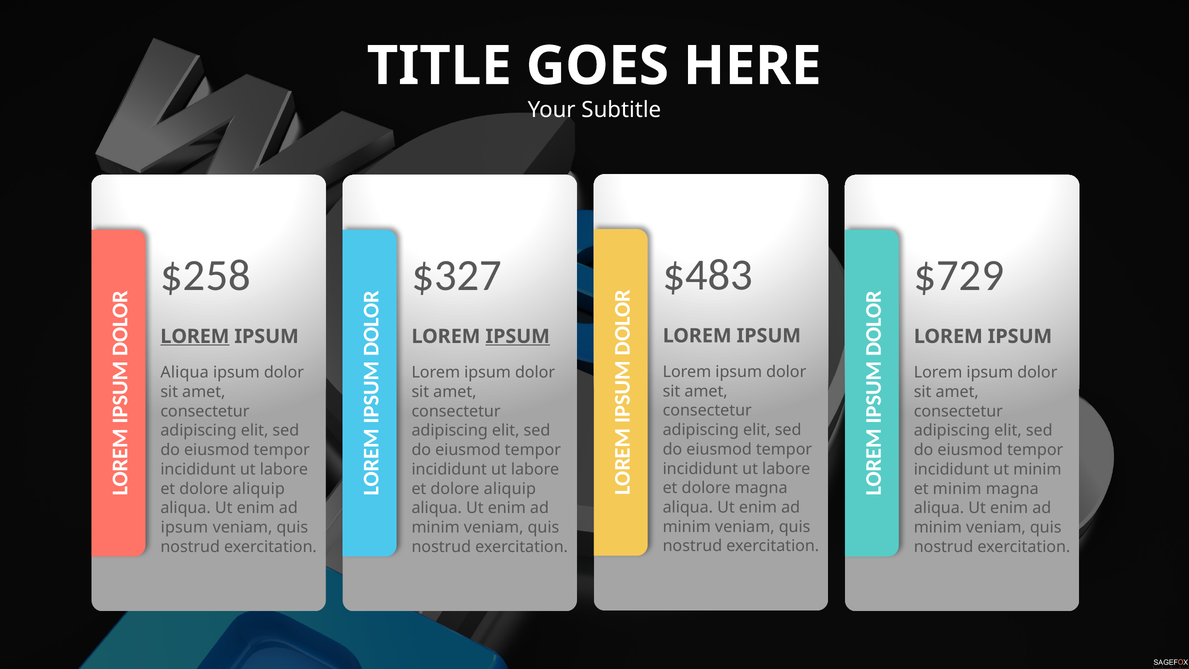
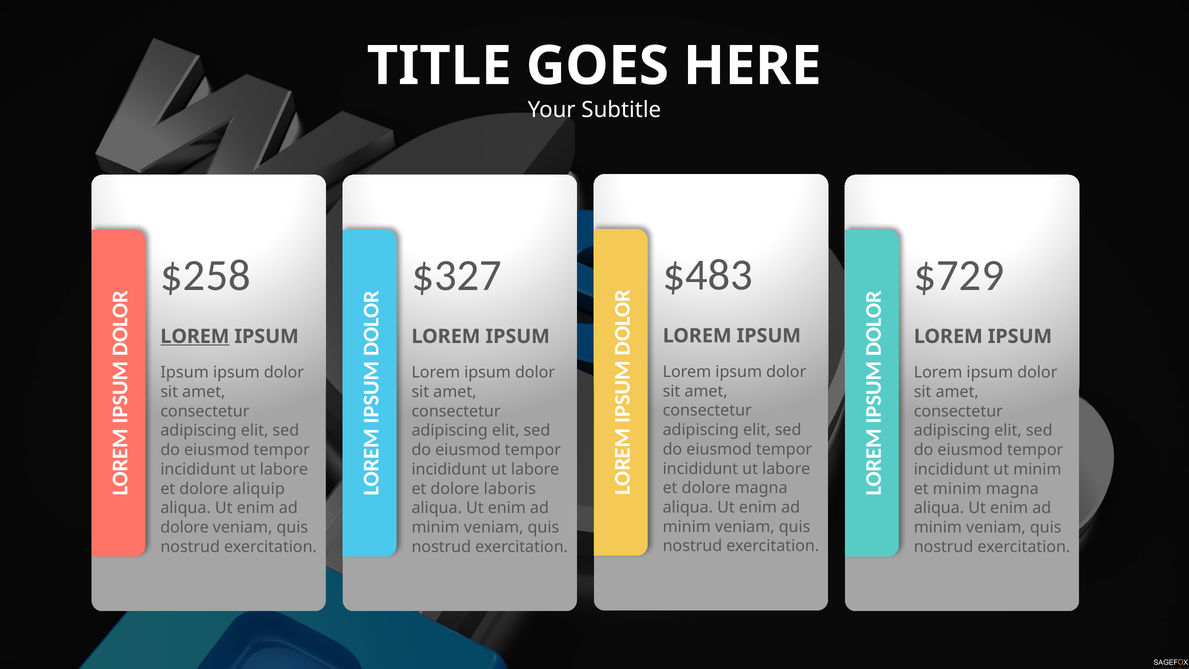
IPSUM underline: present -> none (518, 336)
Aliqua: Aliqua -> Ipsum (185, 373)
aliquip: aliquip -> laboris (510, 489)
ipsum: ipsum -> dolore (185, 527)
